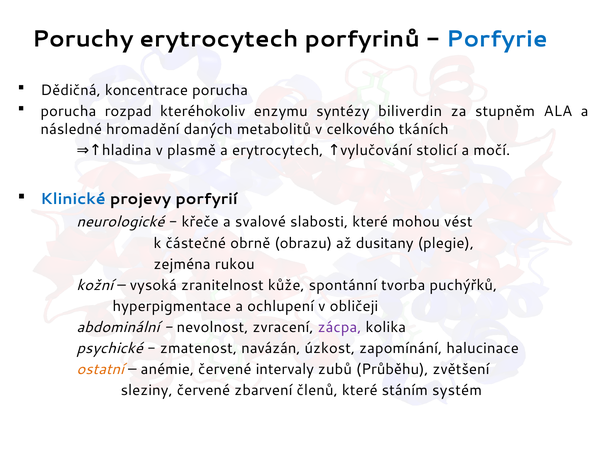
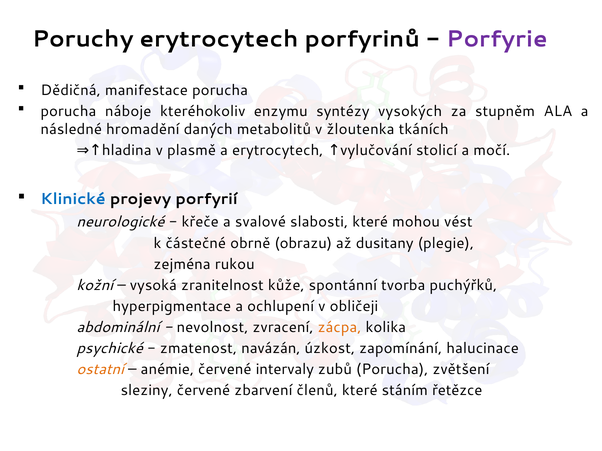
Porfyrie colour: blue -> purple (497, 39)
koncentrace: koncentrace -> manifestace (146, 90)
rozpad: rozpad -> náboje (128, 111)
biliverdin: biliverdin -> vysokých (410, 111)
celkového: celkového -> žloutenka (361, 129)
zácpa colour: purple -> orange (340, 328)
zubů Průběhu: Průběhu -> Porucha (392, 370)
systém: systém -> řetězce (457, 391)
